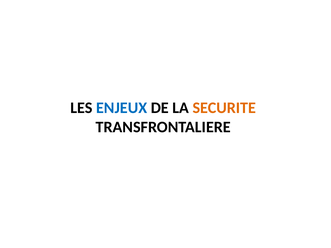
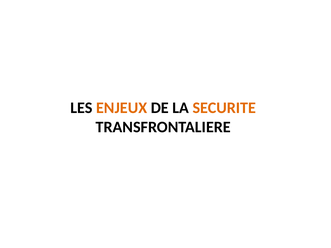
ENJEUX colour: blue -> orange (122, 108)
